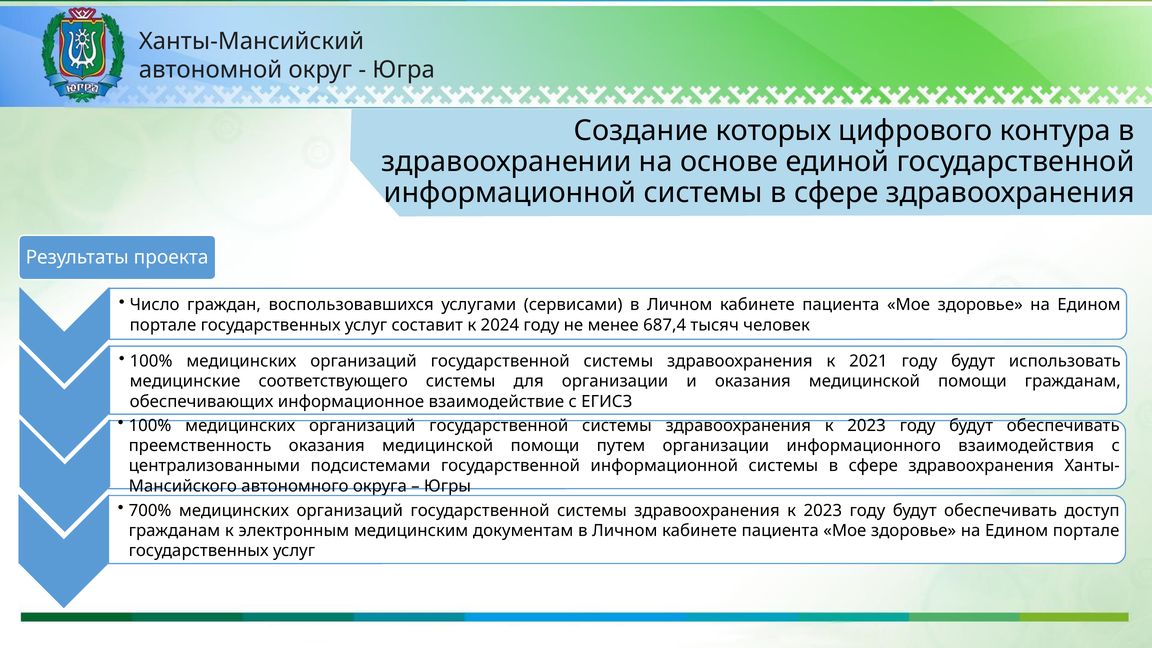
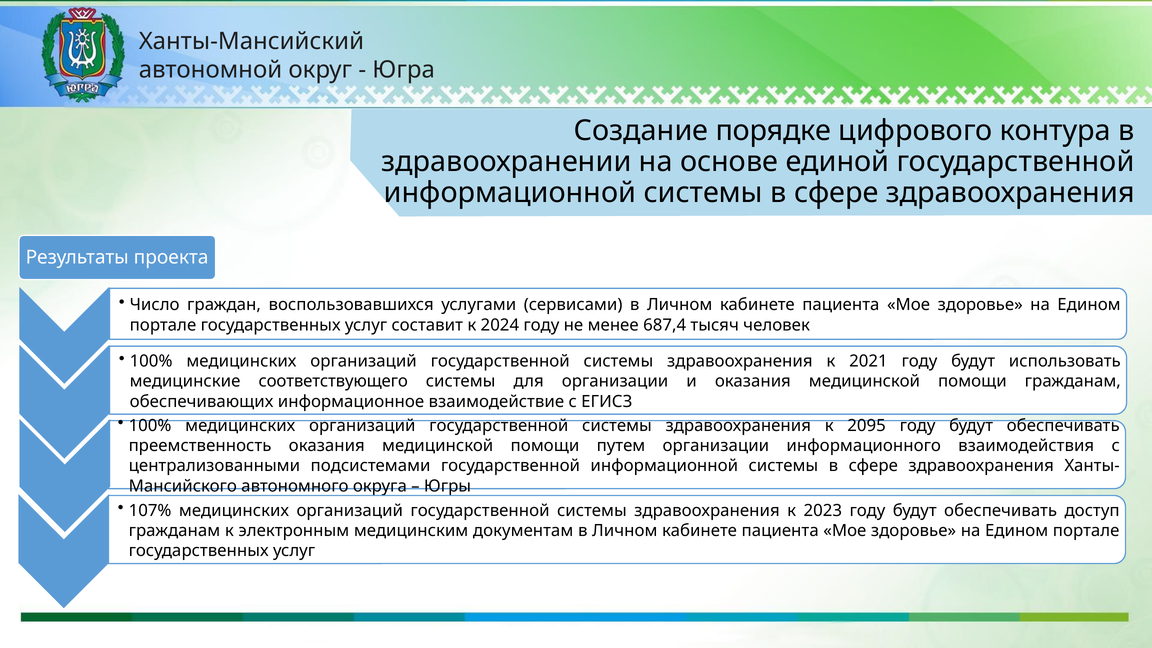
которых: которых -> порядке (774, 131)
2023: 2023 -> 2095 (867, 426)
700%: 700% -> 107% (150, 511)
